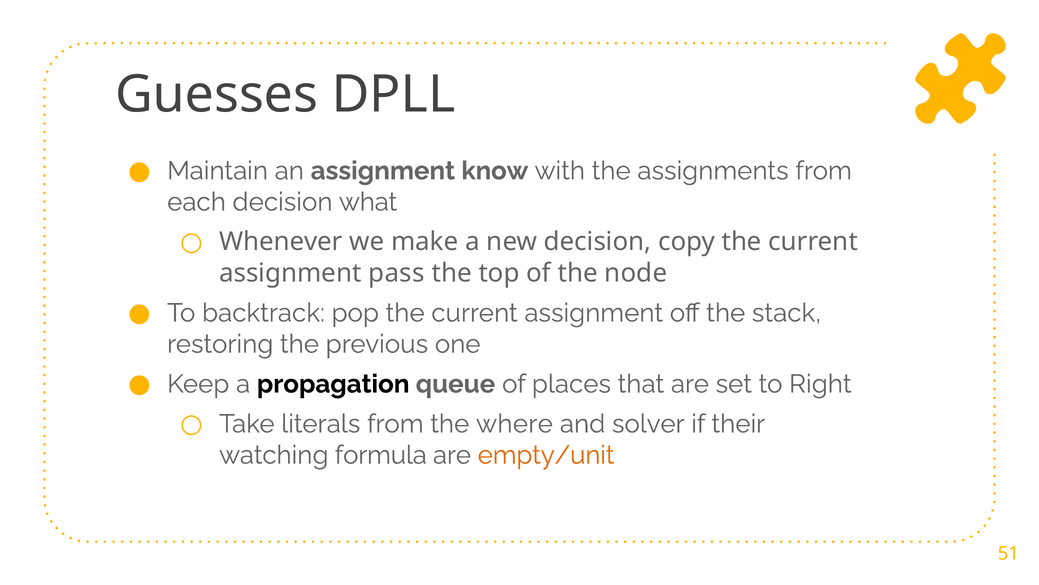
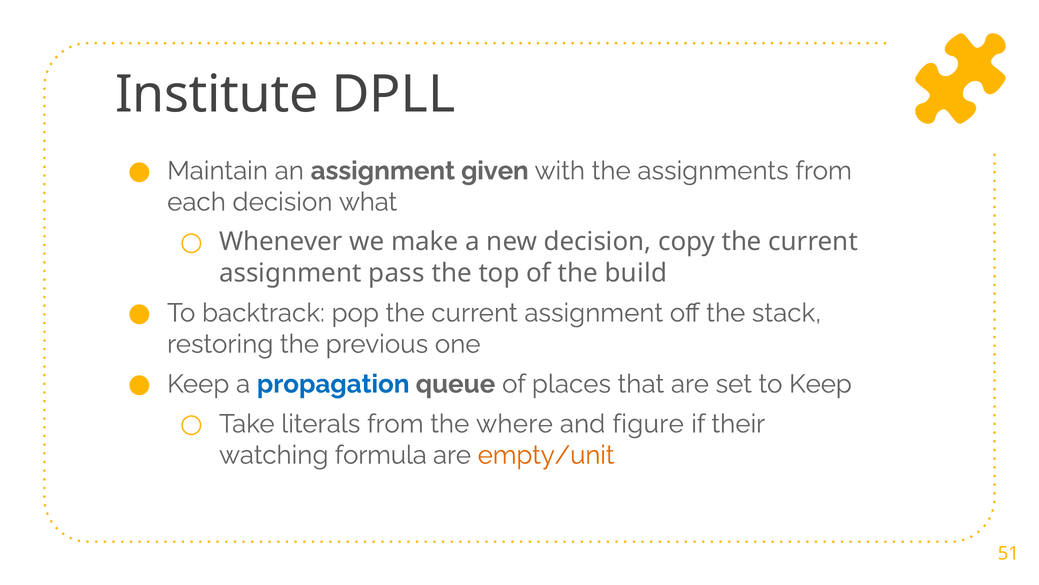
Guesses: Guesses -> Institute (217, 95)
know: know -> given (495, 171)
node: node -> build (636, 273)
propagation colour: black -> blue (333, 384)
to Right: Right -> Keep (820, 384)
solver: solver -> figure (648, 424)
